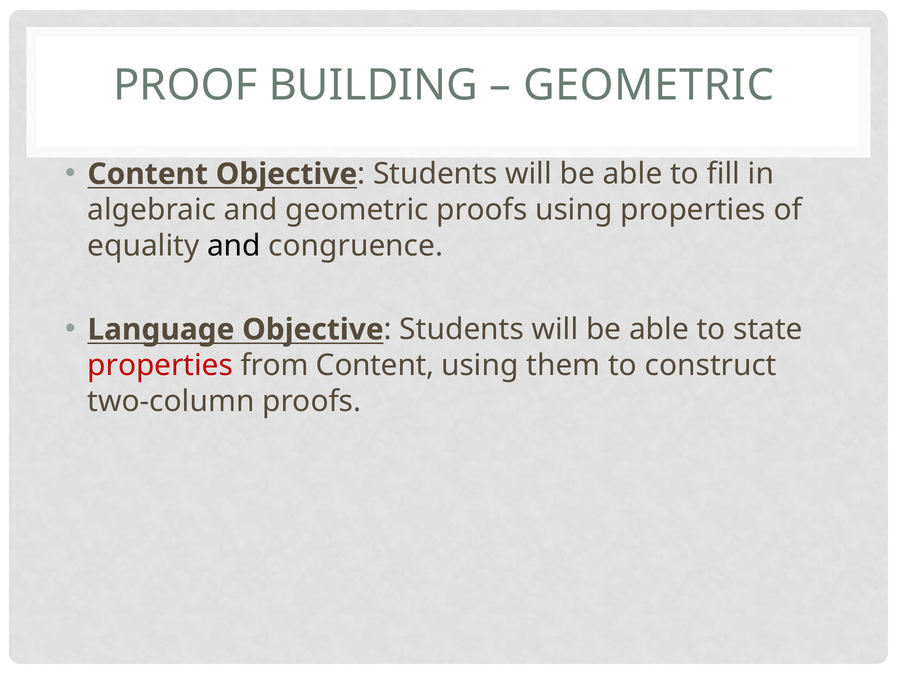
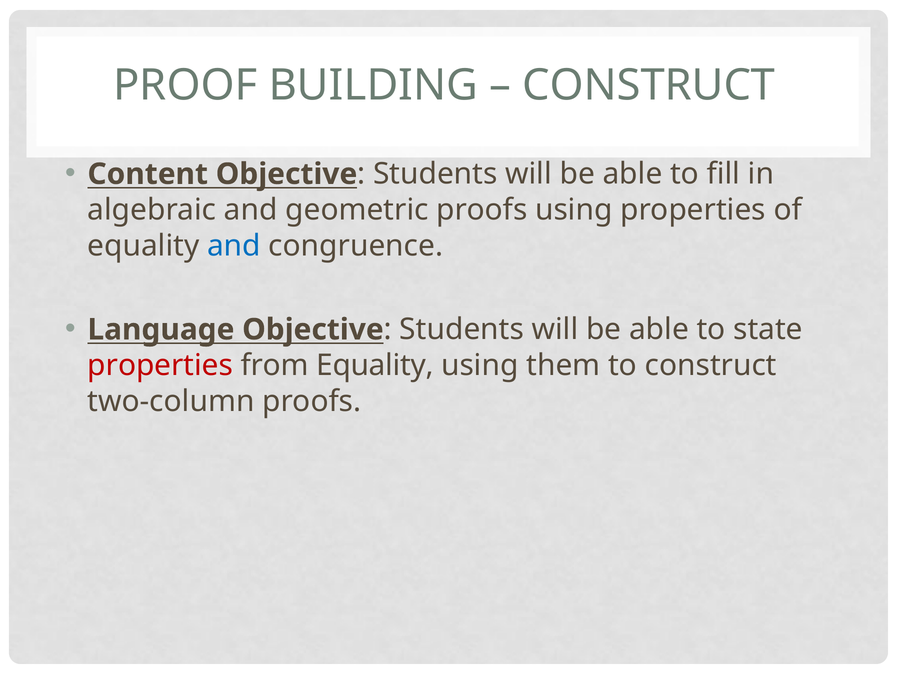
GEOMETRIC: GEOMETRIC -> CONSTRUCT (649, 85)
and colour: black -> blue (234, 246)
from Content: Content -> Equality (375, 365)
